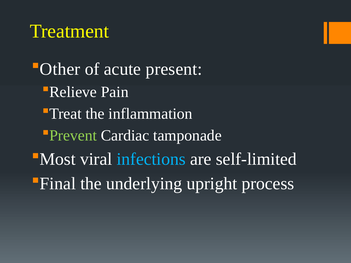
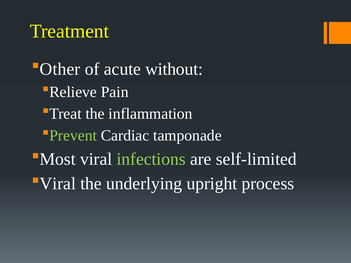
present: present -> without (174, 69)
infections colour: light blue -> light green (151, 159)
Final: Final -> Viral (58, 184)
